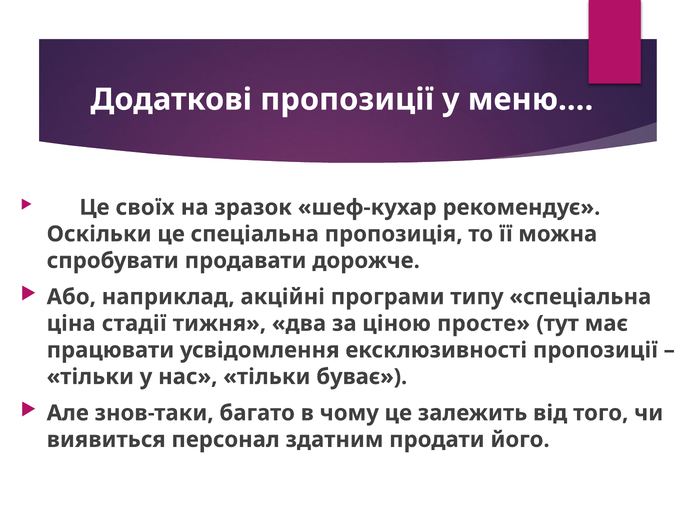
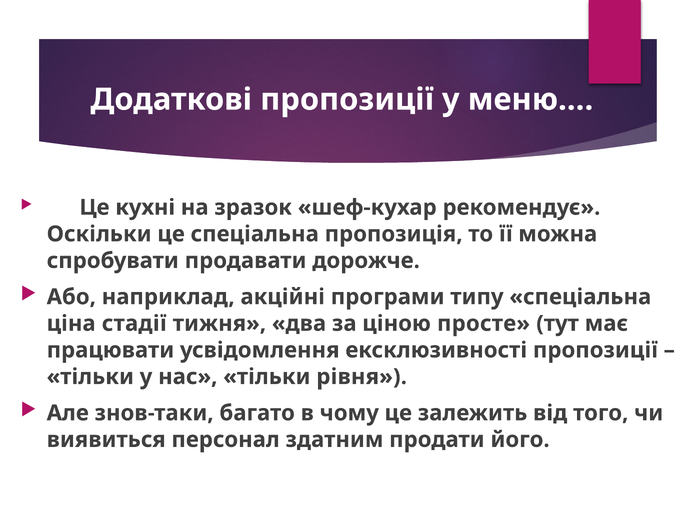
своїх: своїх -> кухні (145, 208)
буває: буває -> рівня (362, 377)
